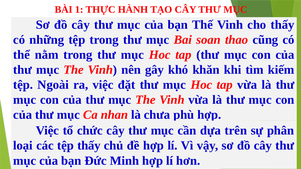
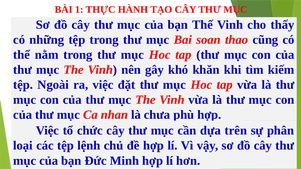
tệp thấy: thấy -> lệnh (89, 146)
